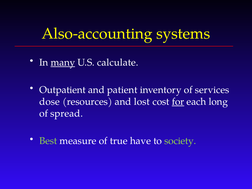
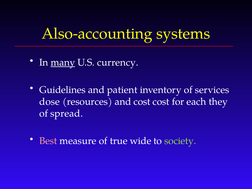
calculate: calculate -> currency (118, 62)
Outpatient: Outpatient -> Guidelines (62, 90)
and lost: lost -> cost (142, 102)
for underline: present -> none (178, 102)
long: long -> they (218, 102)
Best colour: light green -> pink (48, 141)
have: have -> wide (141, 141)
